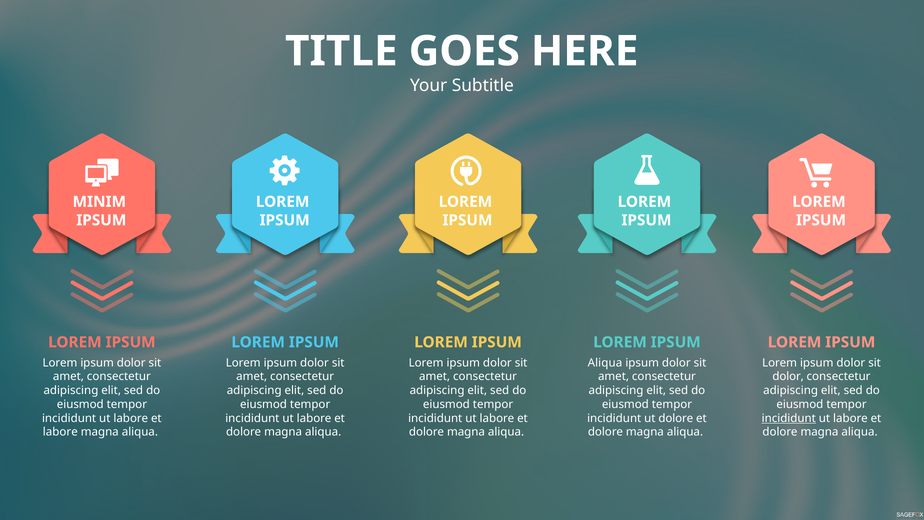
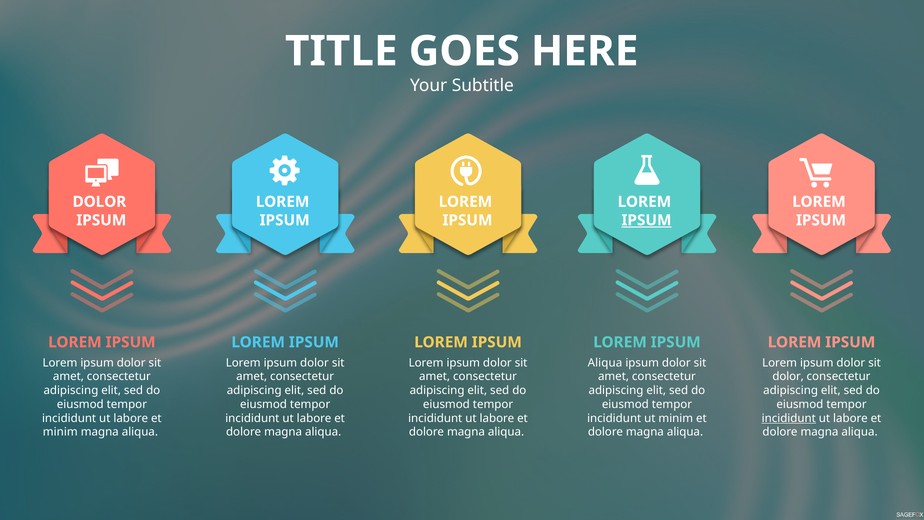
MINIM: MINIM -> DOLOR (99, 202)
IPSUM underline: none -> present (646, 220)
ut dolore: dolore -> minim (676, 418)
labore: labore -> minim (60, 432)
